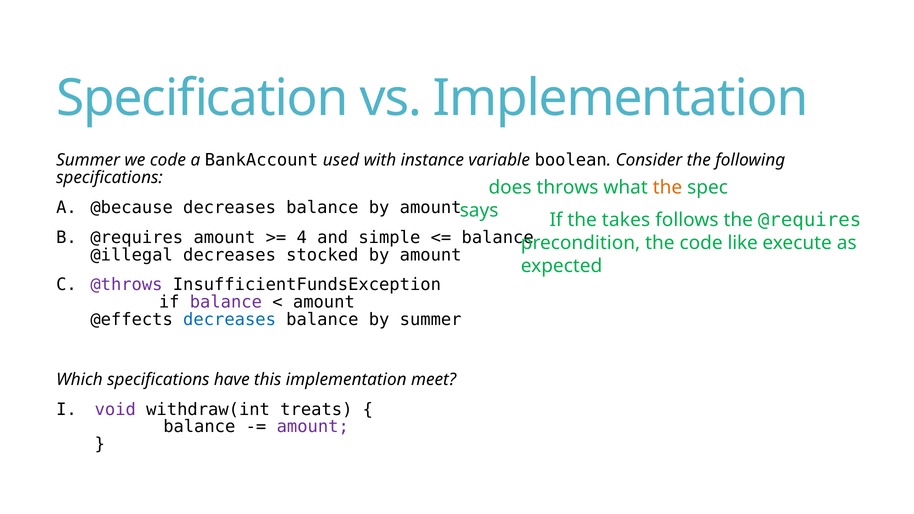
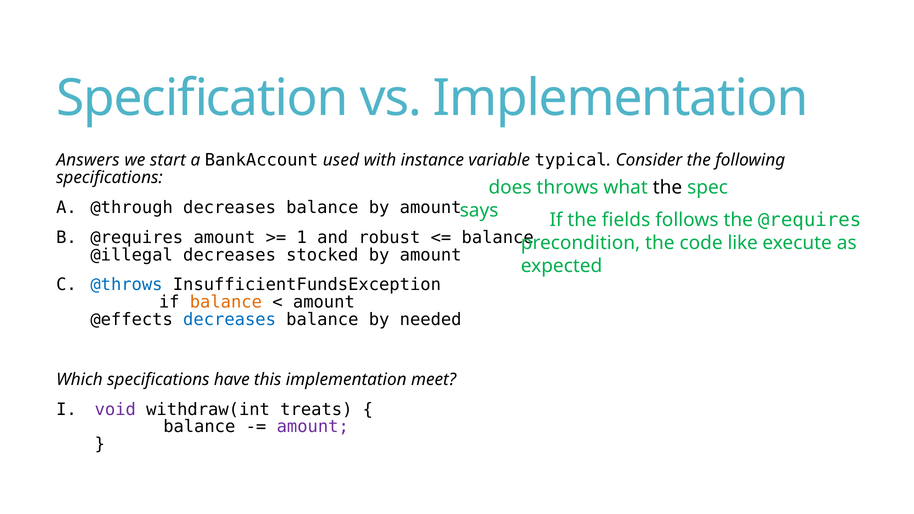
Summer: Summer -> Answers (88, 160)
we code: code -> start (168, 160)
boolean: boolean -> typical (571, 160)
the colour: orange -> black (667, 187)
@because: @because -> @through (132, 208)
takes: takes -> fields (626, 220)
4: 4 -> 1 (302, 238)
simple: simple -> robust (389, 238)
@throws colour: purple -> blue (126, 285)
balance colour: purple -> orange (226, 302)
by summer: summer -> needed (431, 320)
